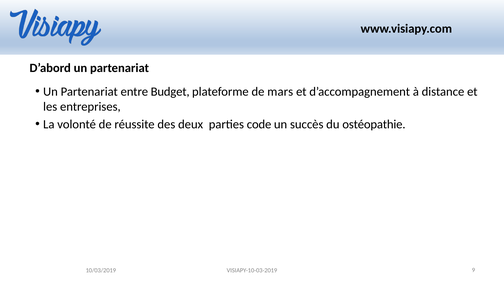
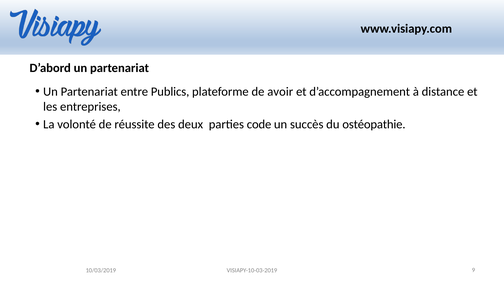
Budget: Budget -> Publics (170, 92)
mars: mars -> avoir (280, 92)
